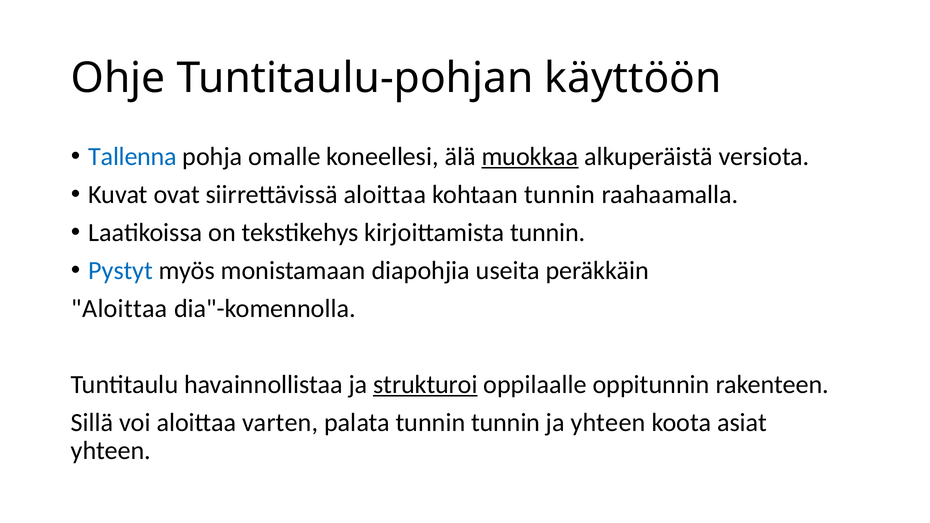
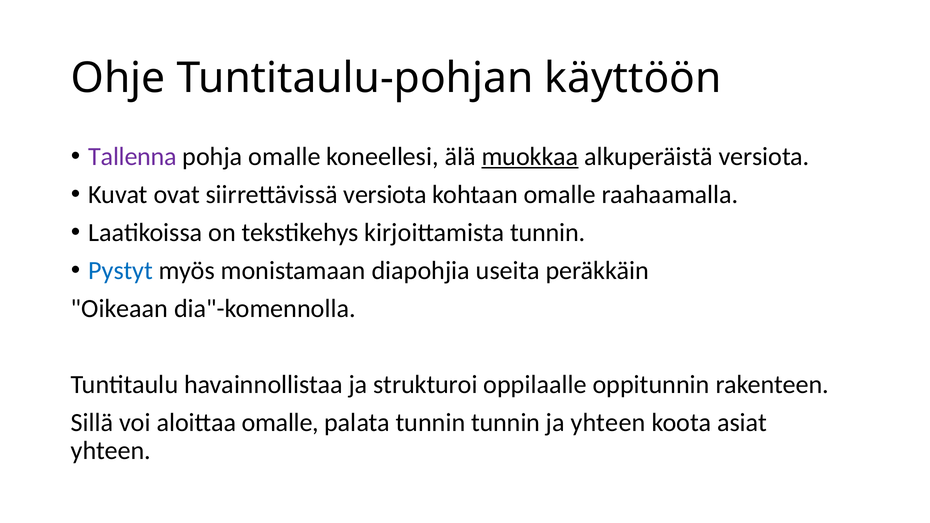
Tallenna colour: blue -> purple (133, 157)
siirrettävissä aloittaa: aloittaa -> versiota (385, 195)
kohtaan tunnin: tunnin -> omalle (560, 195)
Aloittaa: Aloittaa -> Oikeaan (120, 309)
strukturoi underline: present -> none (425, 385)
aloittaa varten: varten -> omalle (280, 423)
